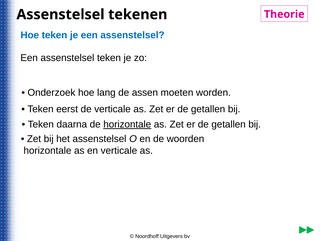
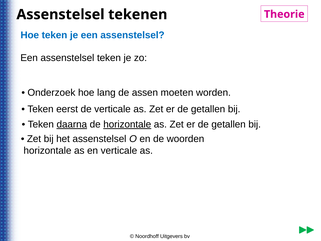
daarna underline: none -> present (72, 124)
